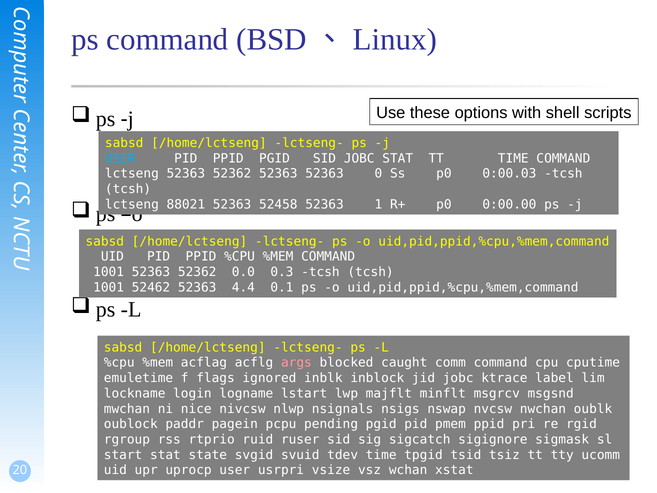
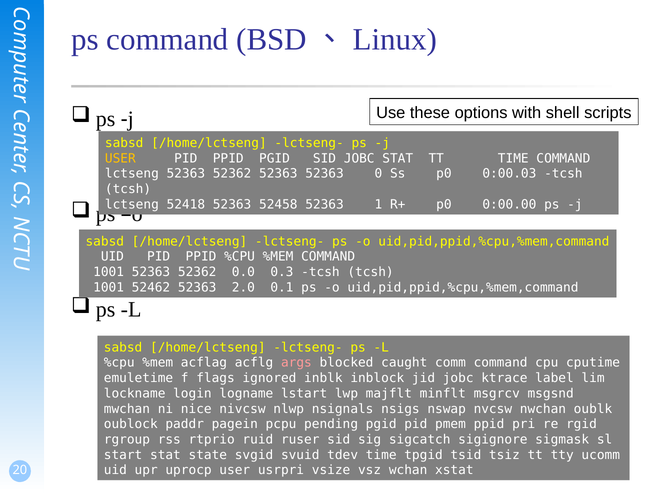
USER colour: light blue -> yellow (120, 158)
88021: 88021 -> 52418 (186, 204)
4.4: 4.4 -> 2.0 (243, 287)
